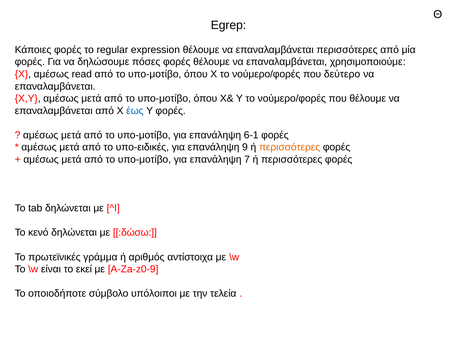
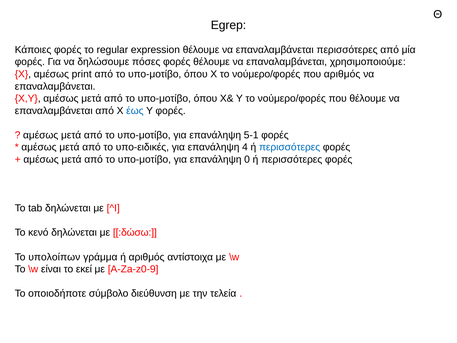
read: read -> print (82, 74)
που δεύτερο: δεύτερο -> αριθμός (342, 74)
6-1: 6-1 -> 5-1 (251, 135)
9: 9 -> 4 (245, 147)
περισσότερες colour: orange -> blue (290, 147)
7: 7 -> 0 (247, 159)
πρωτεϊνικές: πρωτεϊνικές -> υπολοίπων (54, 257)
υπόλοιποι: υπόλοιποι -> διεύθυνση (154, 293)
